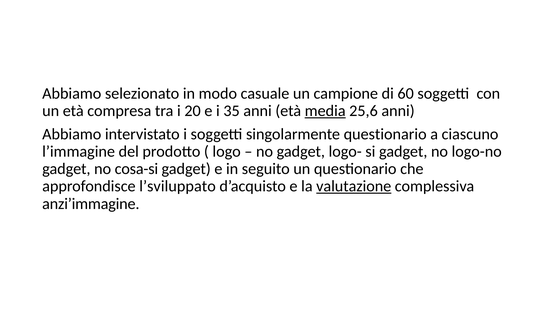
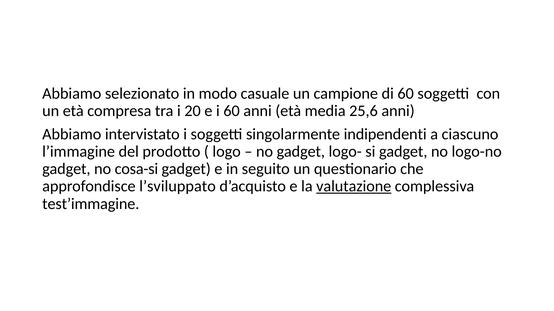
i 35: 35 -> 60 (232, 111)
media underline: present -> none (325, 111)
singolarmente questionario: questionario -> indipendenti (385, 134)
anzi’immagine: anzi’immagine -> test’immagine (91, 204)
